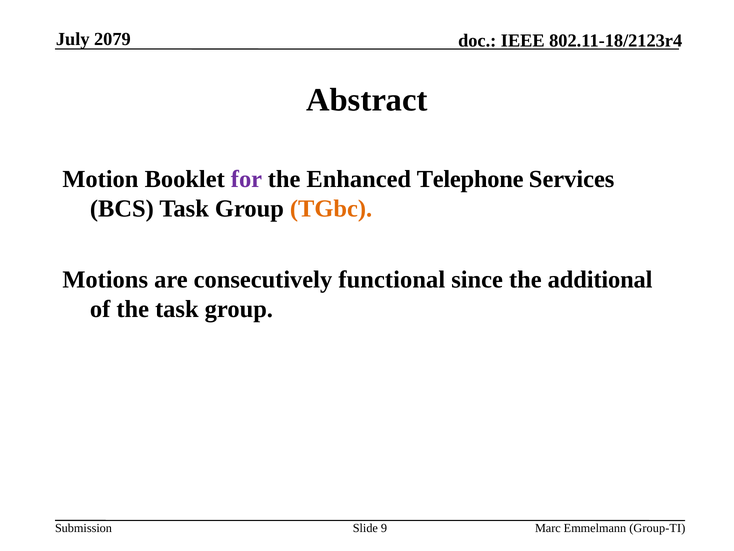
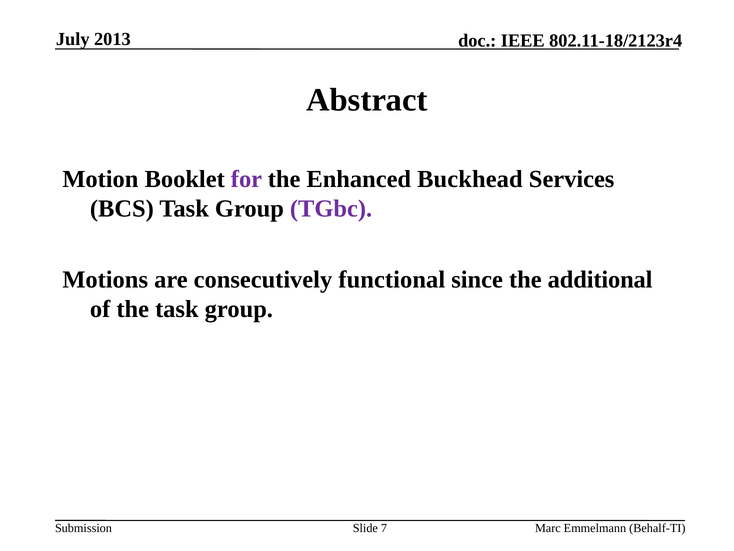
2079: 2079 -> 2013 (112, 39)
Telephone: Telephone -> Buckhead (470, 179)
TGbc colour: orange -> purple (331, 208)
9: 9 -> 7 (384, 528)
Group-TI: Group-TI -> Behalf-TI (657, 528)
